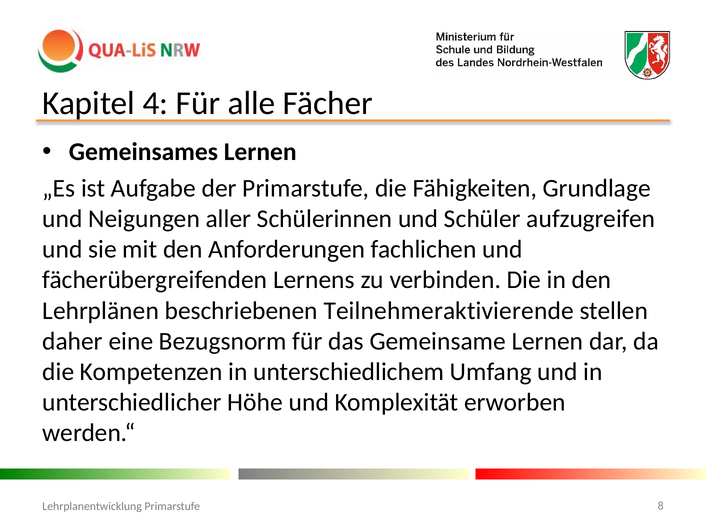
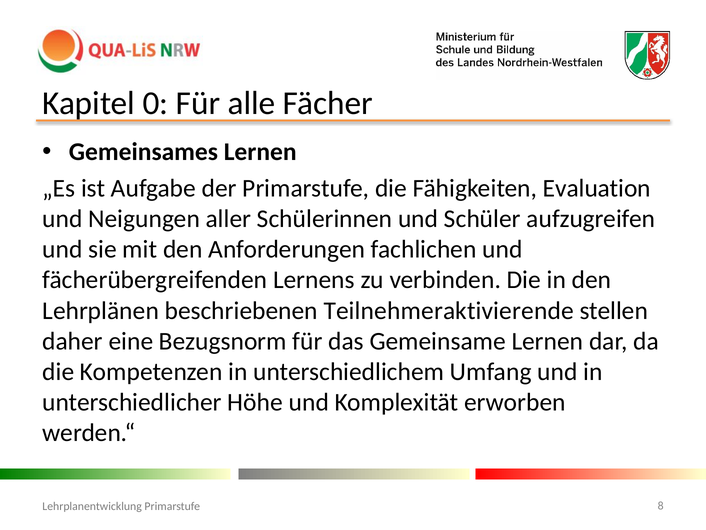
4: 4 -> 0 (155, 103)
Grundlage: Grundlage -> Evaluation (597, 188)
